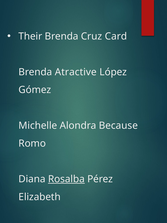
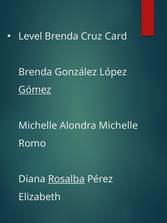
Their: Their -> Level (30, 36)
Atractive: Atractive -> González (76, 72)
Gómez underline: none -> present (35, 90)
Alondra Because: Because -> Michelle (118, 125)
